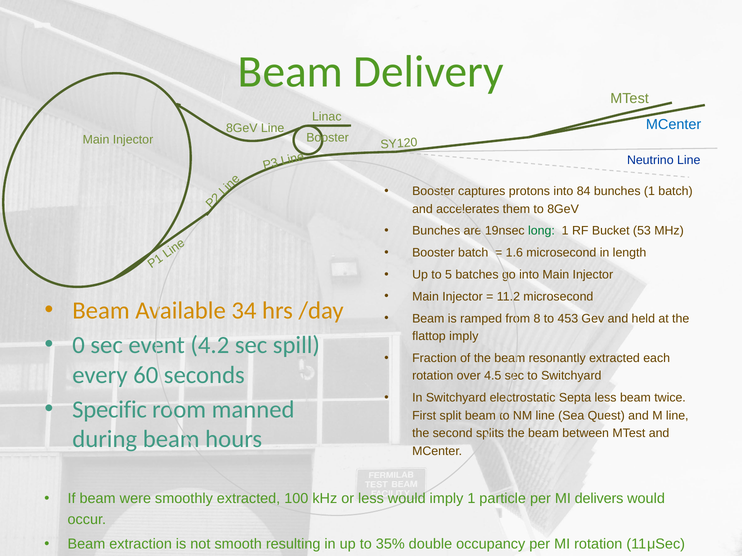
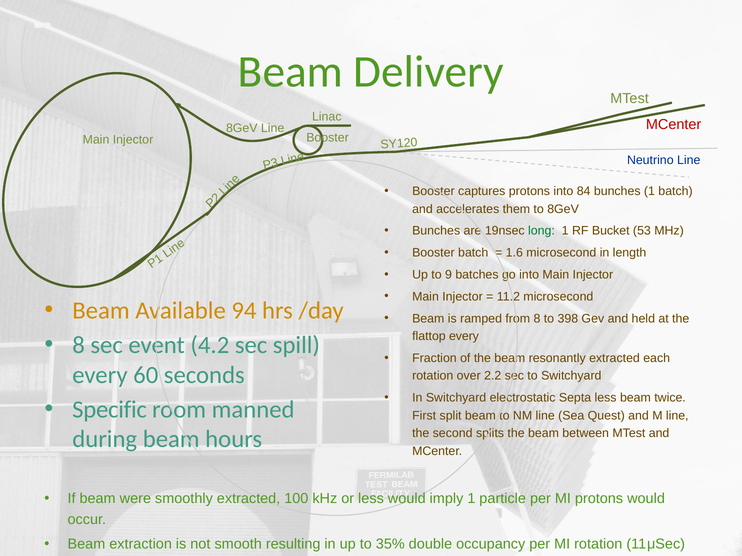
MCenter colour: blue -> red (674, 125)
5: 5 -> 9 (448, 275)
34: 34 -> 94 (244, 311)
453: 453 -> 398 (568, 319)
flattop imply: imply -> every (464, 337)
0: 0 -> 8 (79, 346)
4.5: 4.5 -> 2.2 (493, 376)
MI delivers: delivers -> protons (599, 499)
